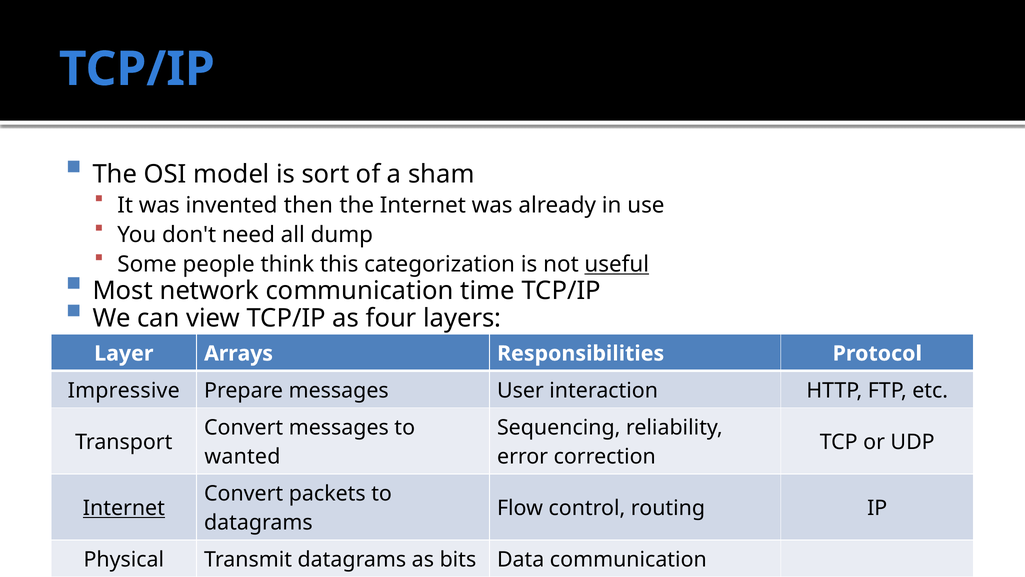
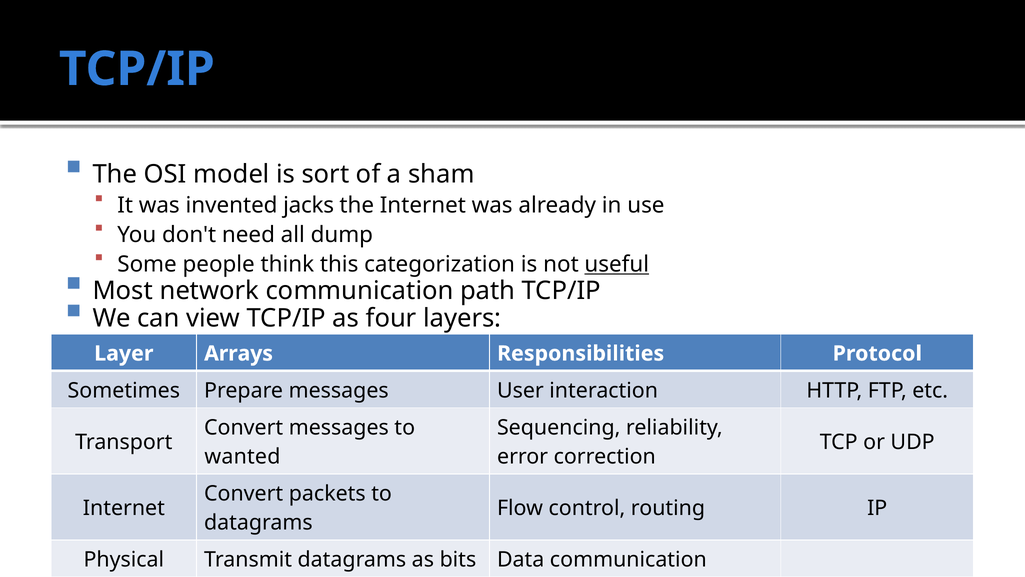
then: then -> jacks (309, 205)
time: time -> path (488, 291)
Impressive: Impressive -> Sometimes (124, 390)
Internet underline: present -> none (124, 508)
